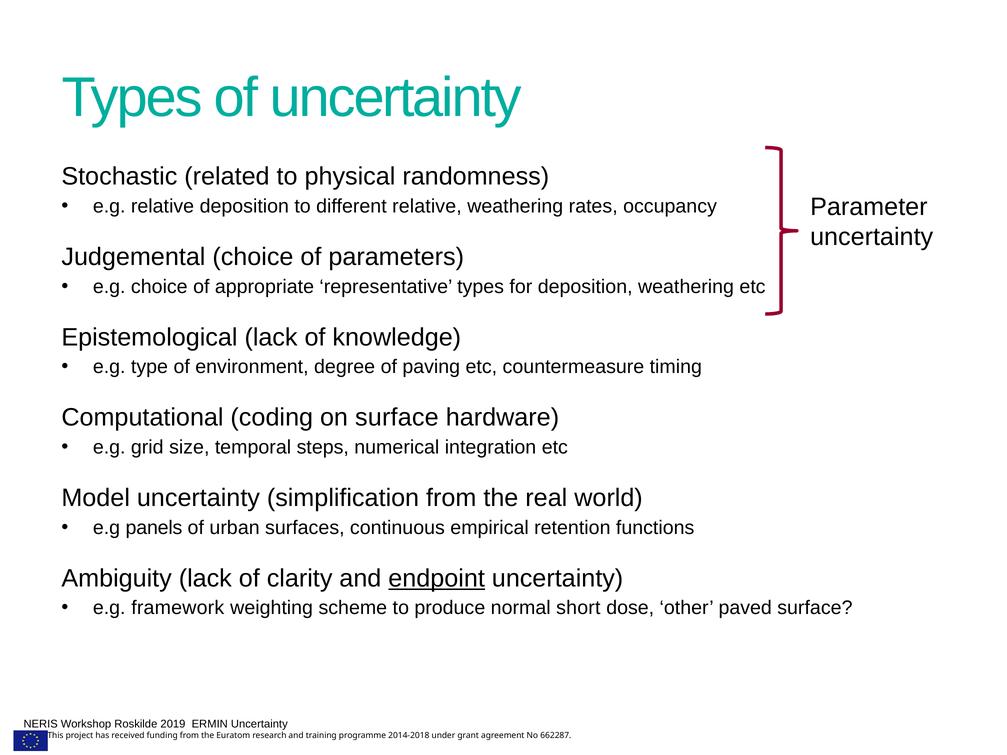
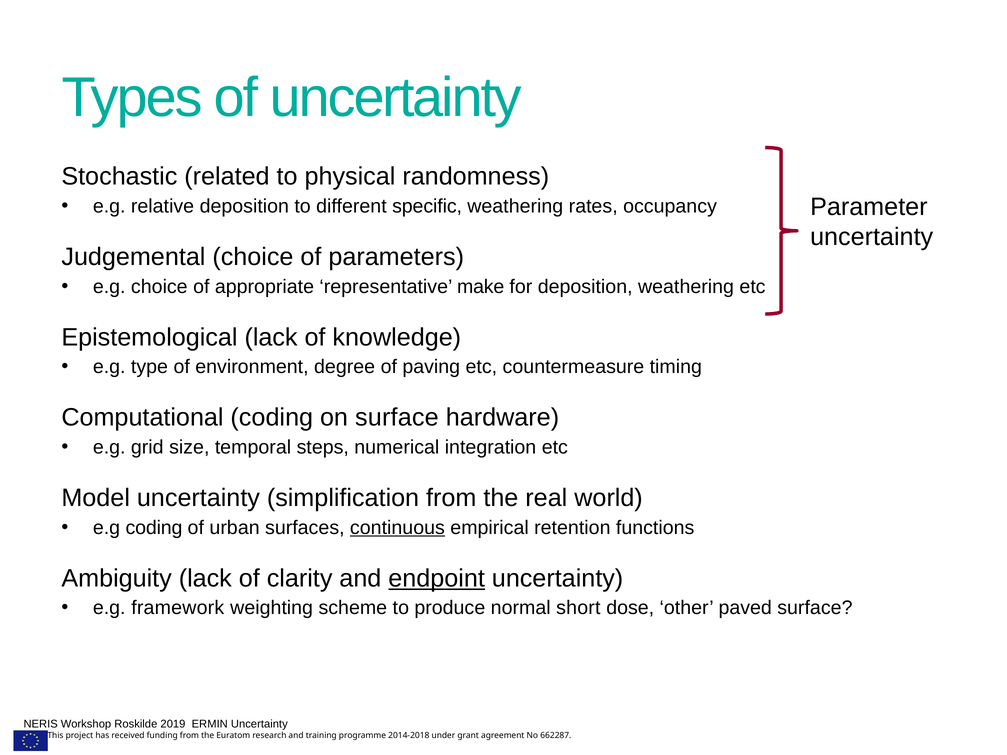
different relative: relative -> specific (427, 206)
representative types: types -> make (481, 287)
e.g panels: panels -> coding (154, 528)
continuous underline: none -> present (397, 528)
